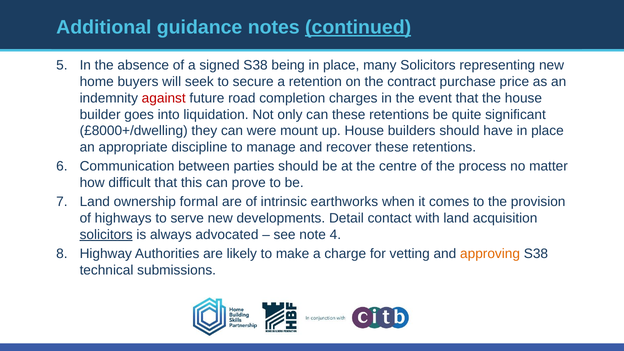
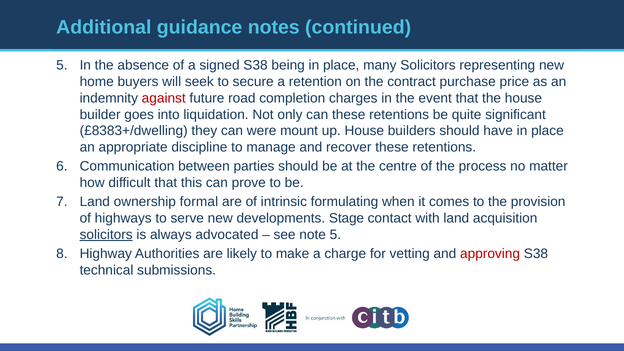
continued underline: present -> none (358, 27)
£8000+/dwelling: £8000+/dwelling -> £8383+/dwelling (134, 131)
earthworks: earthworks -> formulating (345, 202)
Detail: Detail -> Stage (347, 218)
note 4: 4 -> 5 (335, 235)
approving colour: orange -> red (490, 254)
